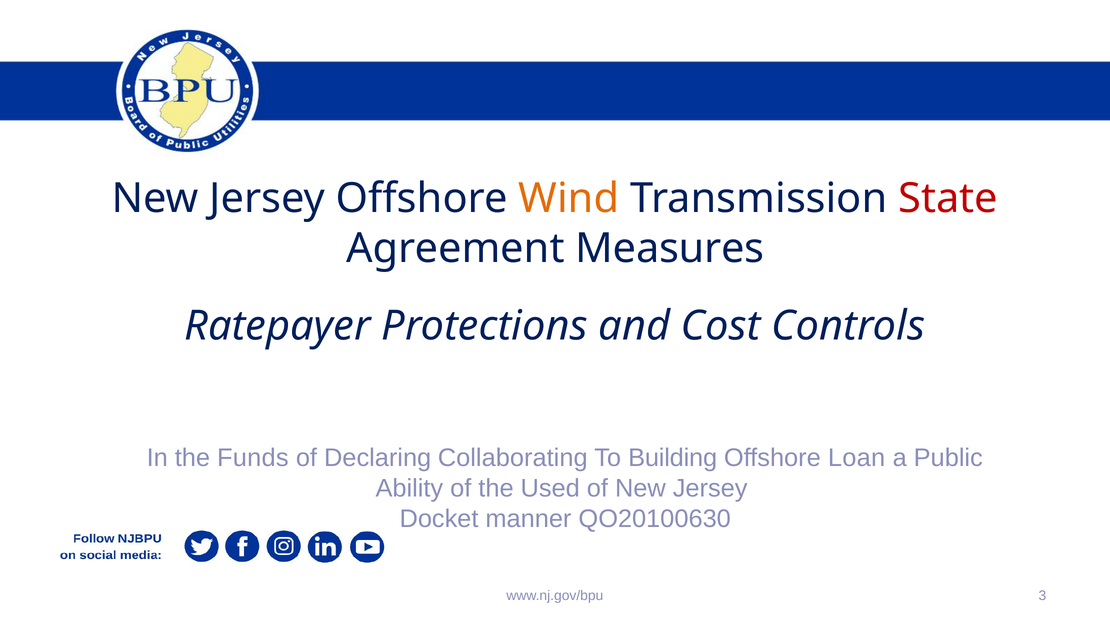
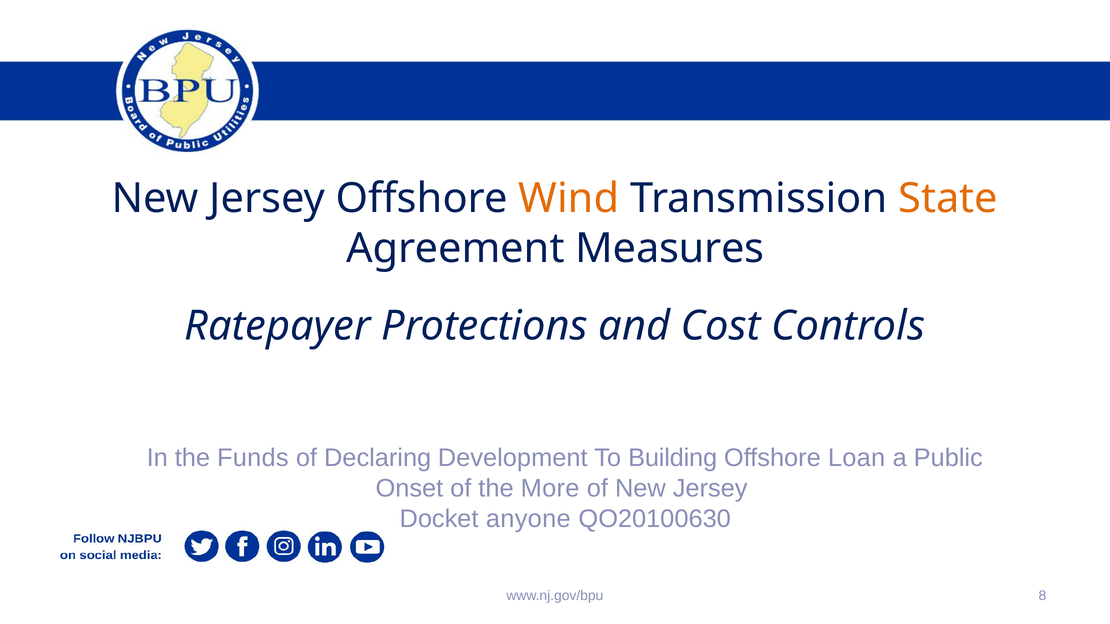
State colour: red -> orange (948, 198)
Collaborating: Collaborating -> Development (513, 458)
Ability: Ability -> Onset (409, 489)
Used: Used -> More (550, 489)
manner: manner -> anyone (528, 519)
3: 3 -> 8 (1042, 596)
